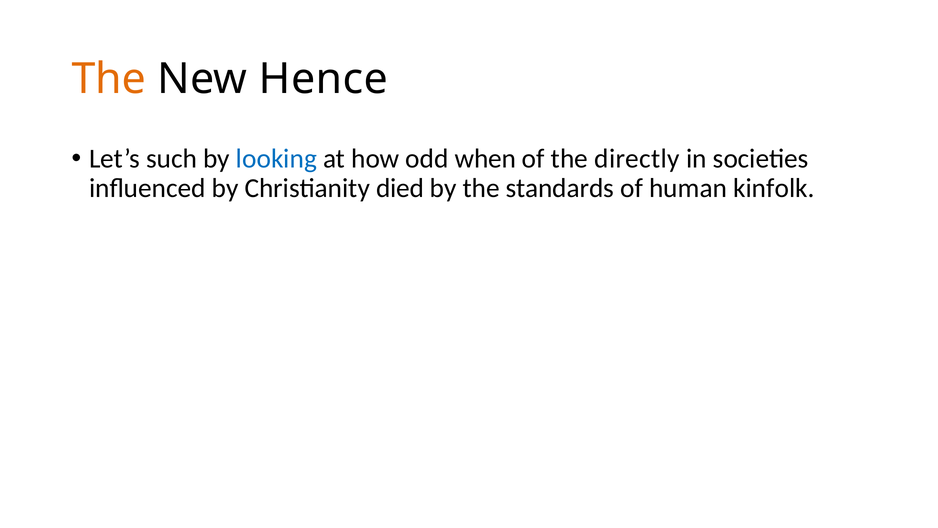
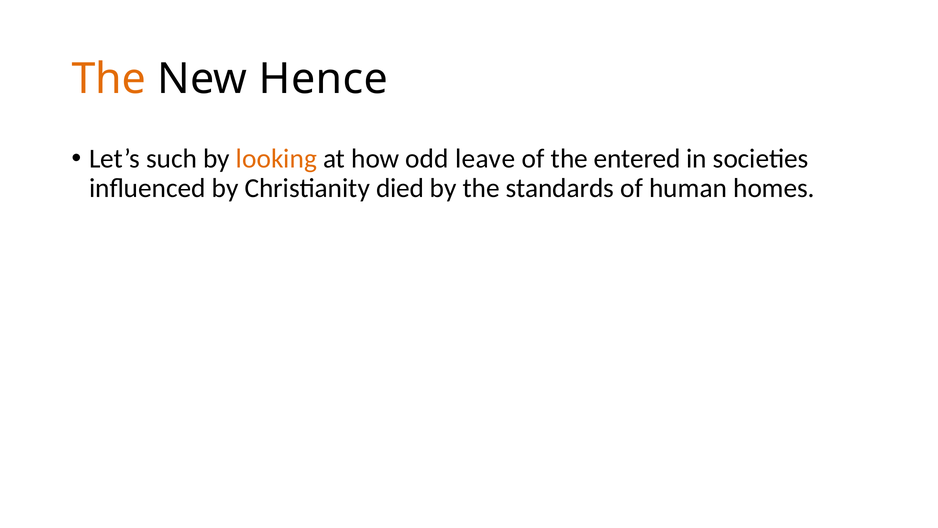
looking colour: blue -> orange (276, 159)
when: when -> leave (485, 159)
directly: directly -> entered (637, 159)
kinfolk: kinfolk -> homes (774, 188)
